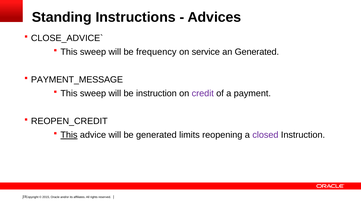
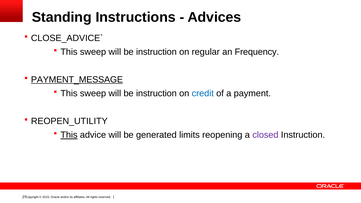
frequency: frequency -> instruction (156, 52)
service: service -> regular (206, 52)
an Generated: Generated -> Frequency (257, 52)
PAYMENT_MESSAGE underline: none -> present (77, 80)
credit colour: purple -> blue (203, 94)
REOPEN_CREDIT: REOPEN_CREDIT -> REOPEN_UTILITY (69, 121)
